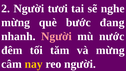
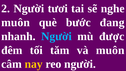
mừng: mừng -> muôn (16, 22)
Người colour: pink -> light blue (56, 36)
nước: nước -> được (112, 36)
và mừng: mừng -> muôn (110, 50)
